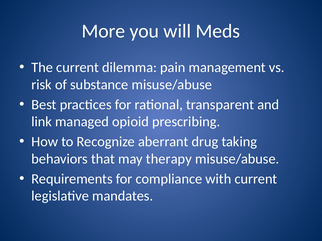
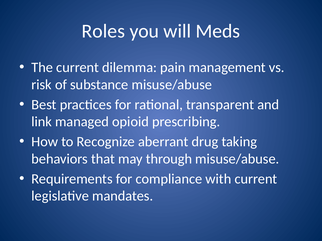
More: More -> Roles (103, 31)
therapy: therapy -> through (169, 159)
